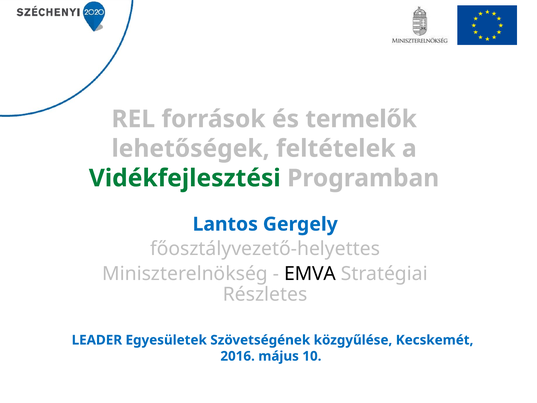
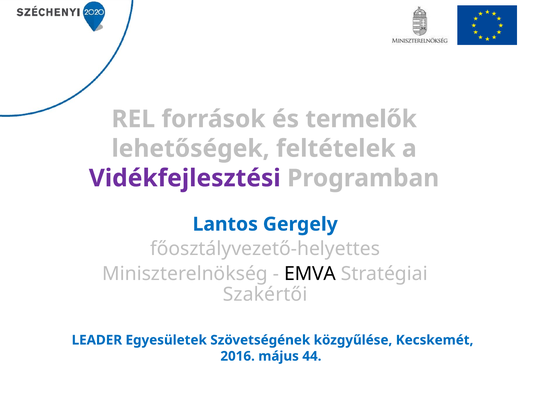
Vidékfejlesztési colour: green -> purple (185, 178)
Részletes: Részletes -> Szakértői (265, 294)
10: 10 -> 44 (312, 356)
